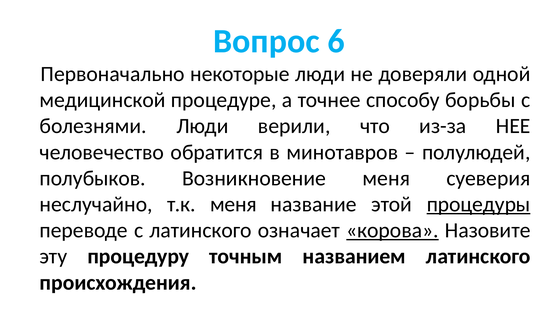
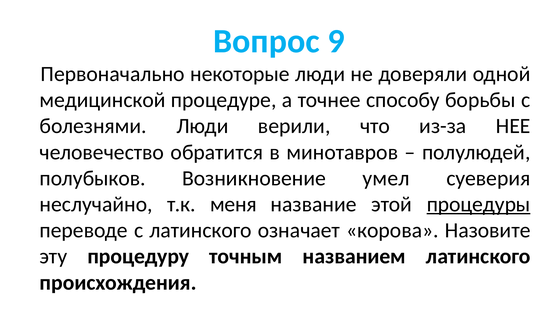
6: 6 -> 9 (336, 41)
Возникновение меня: меня -> умел (386, 178)
корова underline: present -> none (392, 230)
